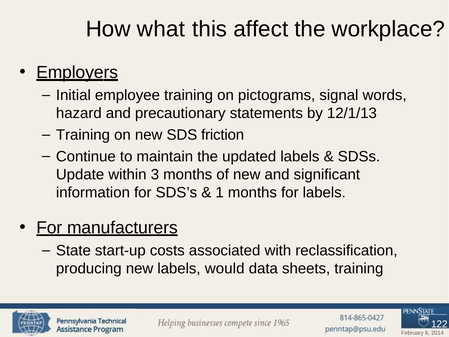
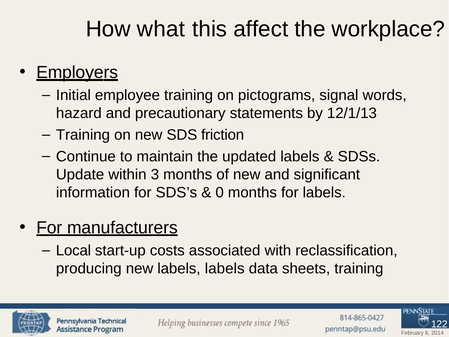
1: 1 -> 0 (220, 192)
State: State -> Local (73, 250)
labels would: would -> labels (225, 268)
